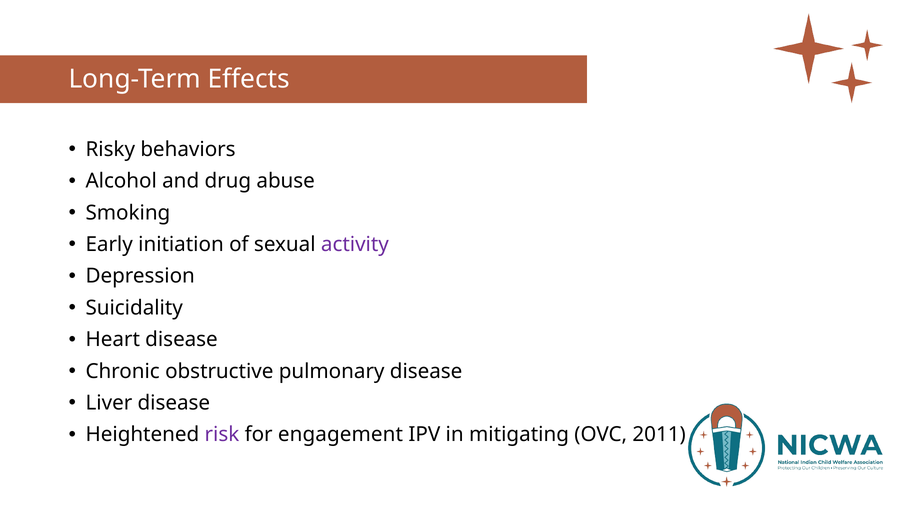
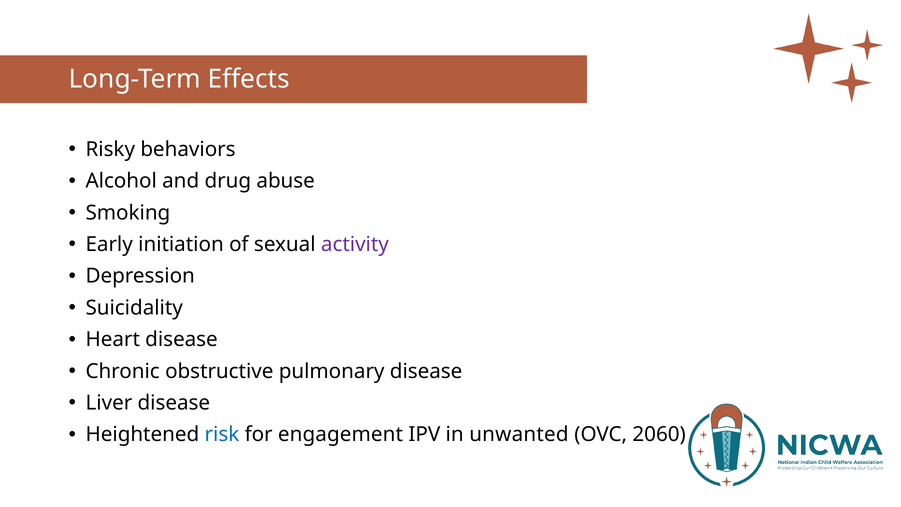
risk colour: purple -> blue (222, 434)
mitigating: mitigating -> unwanted (519, 434)
2011: 2011 -> 2060 (659, 434)
